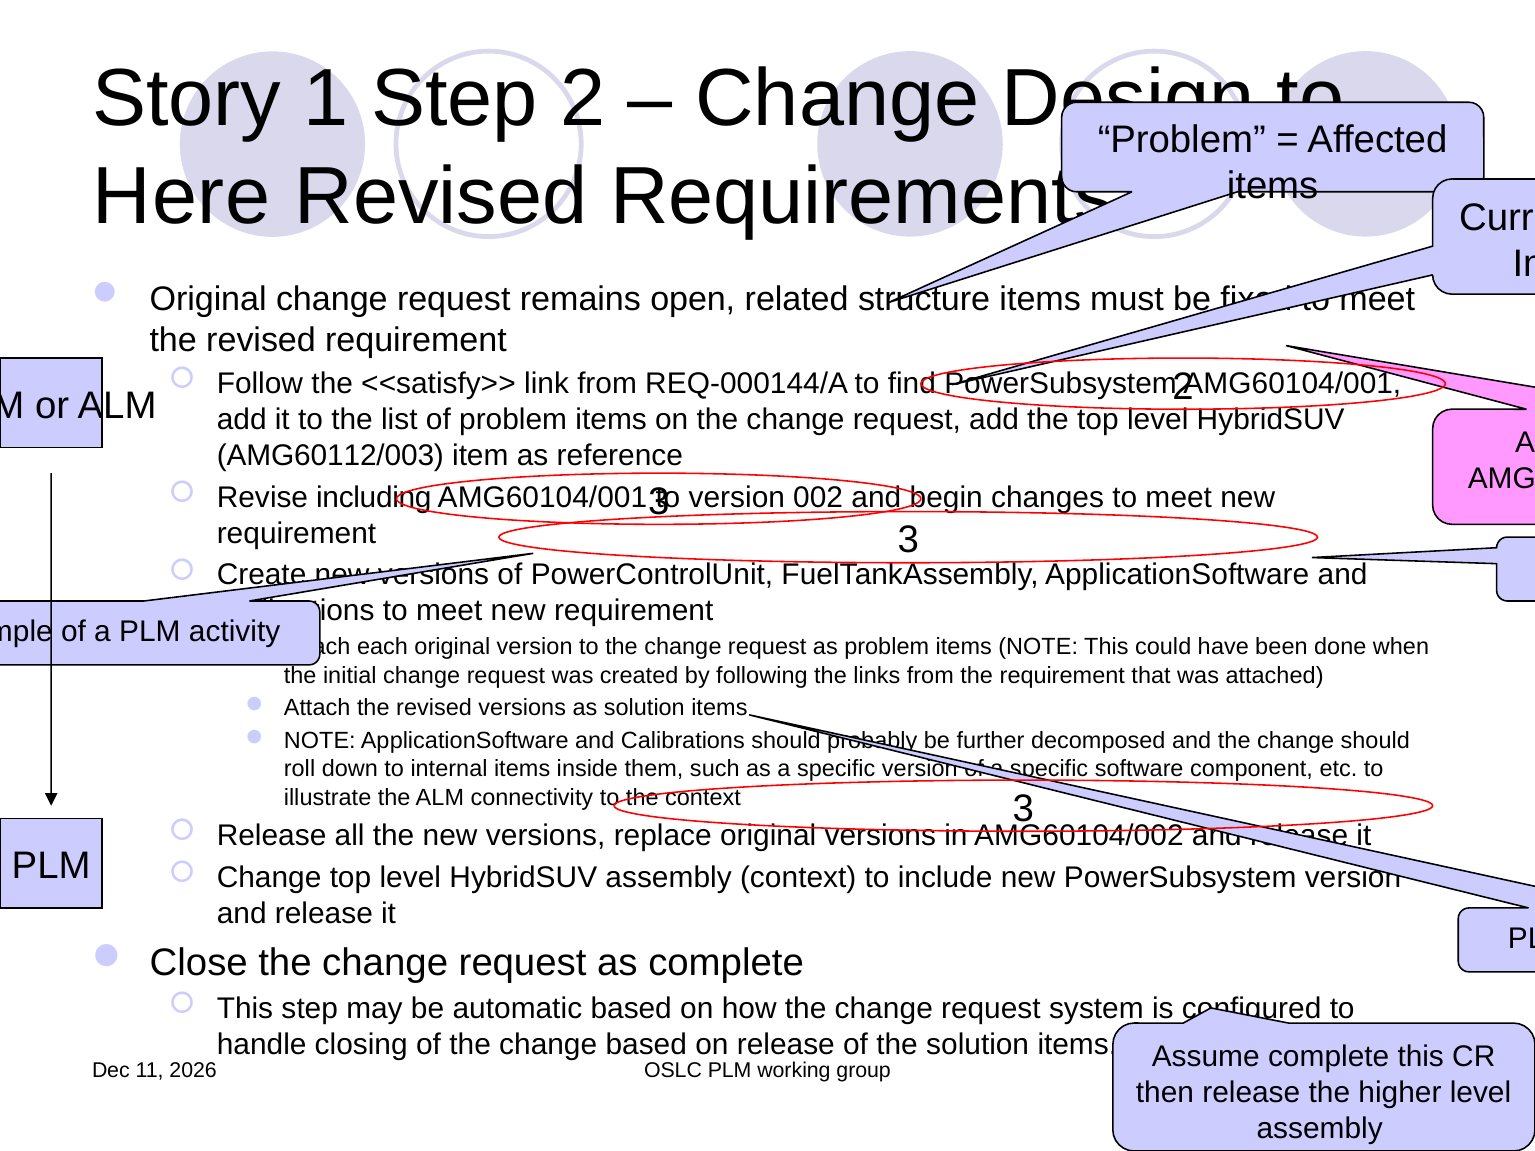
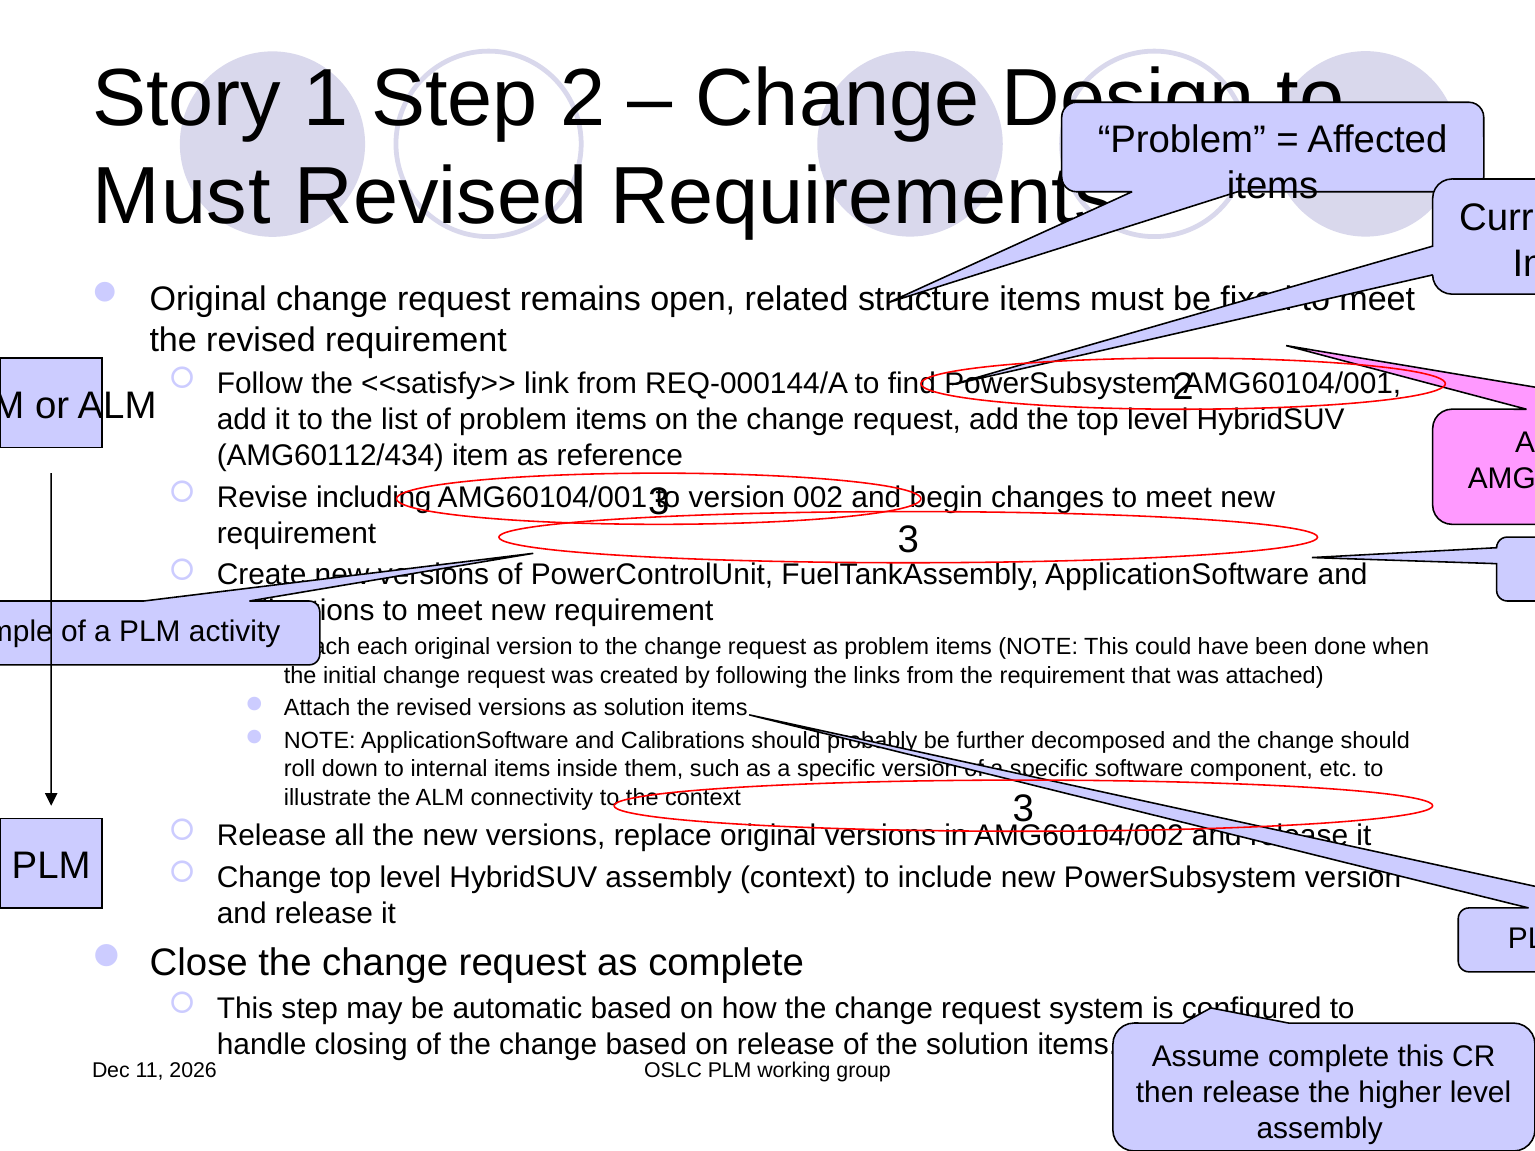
Here: Here -> Must (182, 196)
AMG60112/003: AMG60112/003 -> AMG60112/434 (330, 456)
